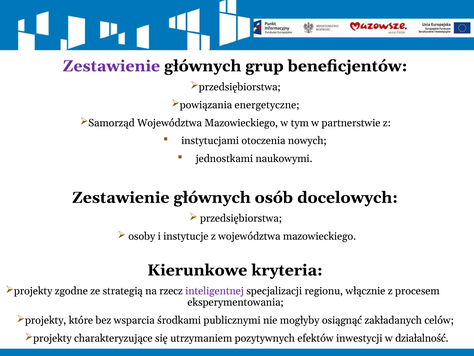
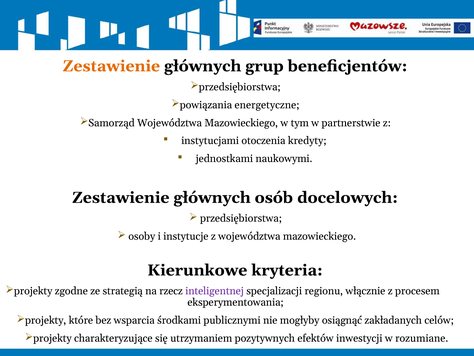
Zestawienie colour: purple -> orange (111, 66)
nowych: nowych -> kredyty (307, 141)
działalność: działalność -> rozumiane (422, 338)
